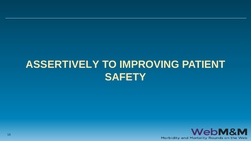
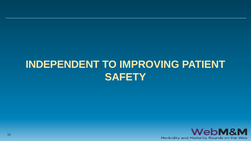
ASSERTIVELY: ASSERTIVELY -> INDEPENDENT (63, 65)
